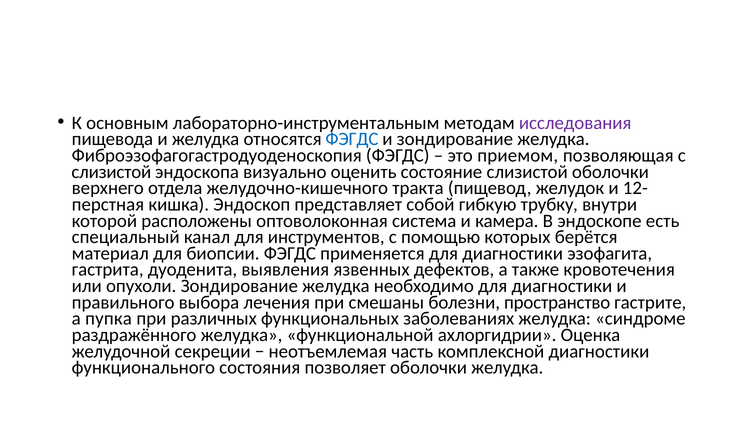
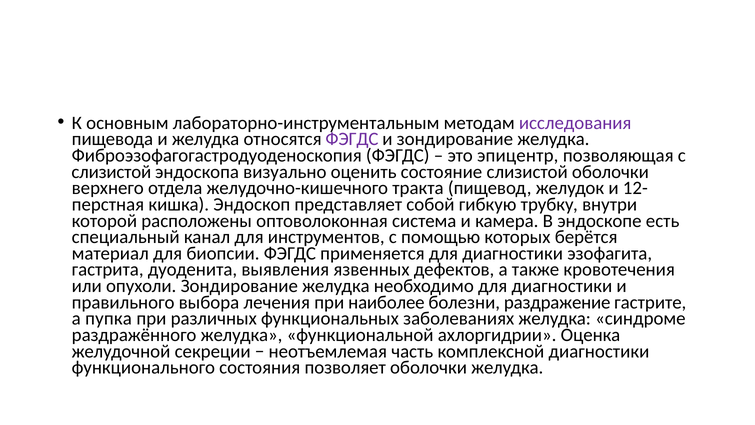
ФЭГДС colour: blue -> purple (352, 139)
приемом: приемом -> эпицентр (518, 155)
смешаны: смешаны -> наиболее (386, 302)
пространство: пространство -> раздражение (557, 302)
